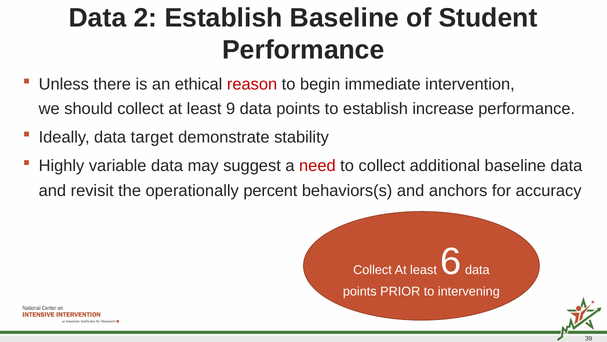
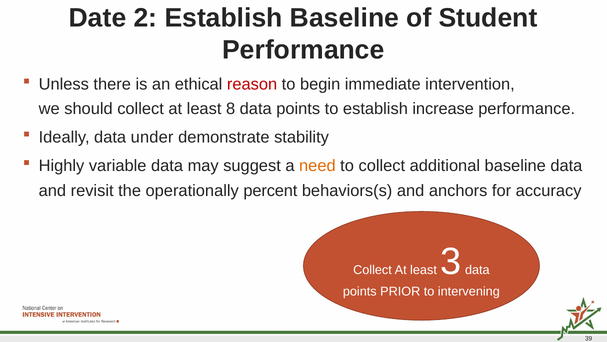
Data: Data -> Date (98, 18)
9: 9 -> 8 (231, 109)
target: target -> under (152, 137)
need colour: red -> orange (317, 166)
6: 6 -> 3 (451, 261)
